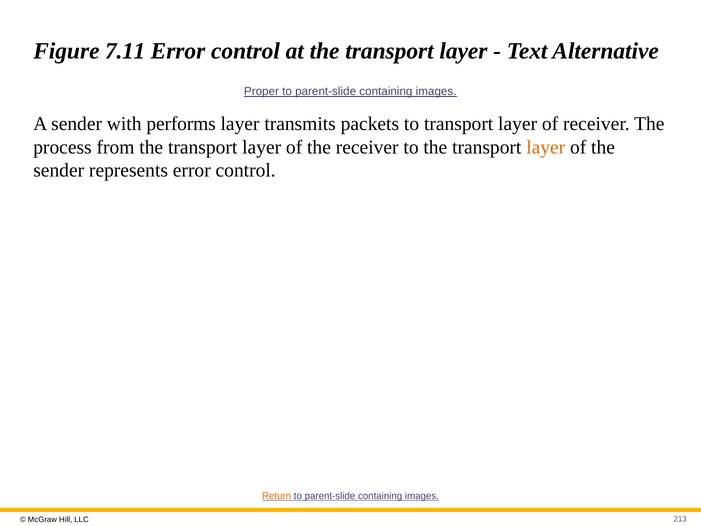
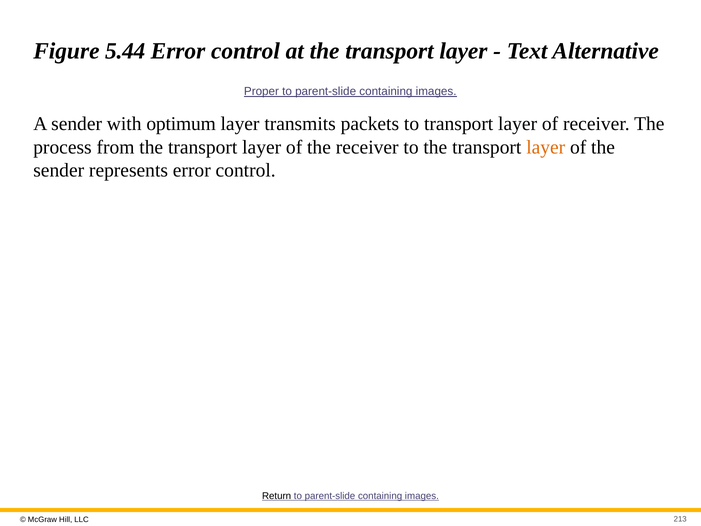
7.11: 7.11 -> 5.44 (125, 51)
performs: performs -> optimum (181, 124)
Return colour: orange -> black (277, 496)
